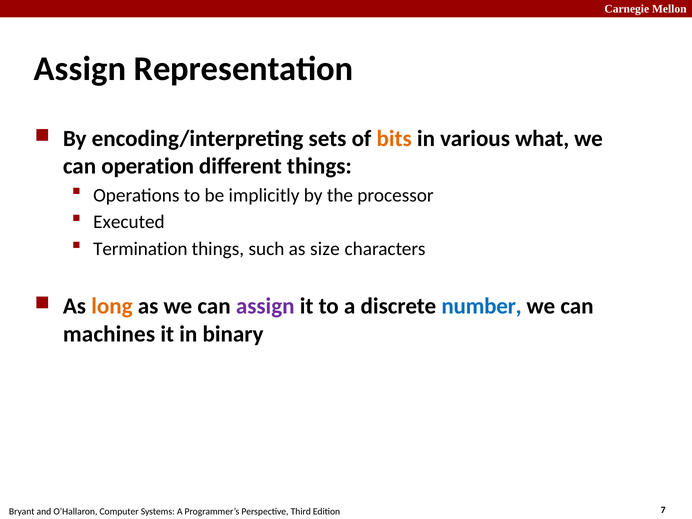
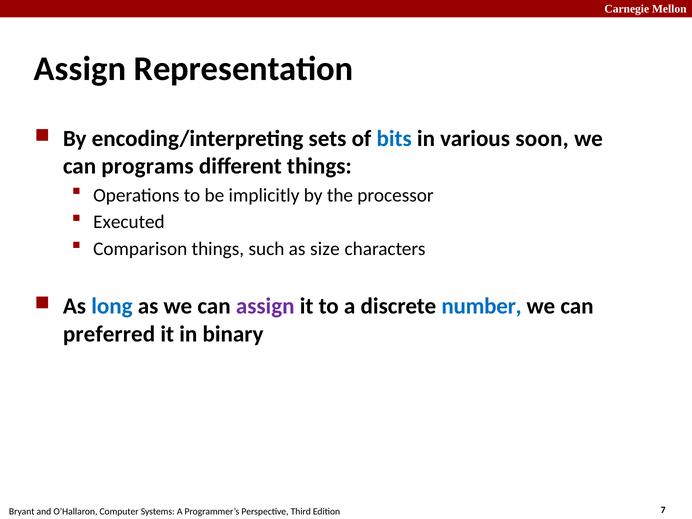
bits colour: orange -> blue (394, 139)
what: what -> soon (542, 139)
operation: operation -> programs (148, 166)
Termination: Termination -> Comparison (140, 249)
long colour: orange -> blue (112, 306)
machines: machines -> preferred (109, 334)
